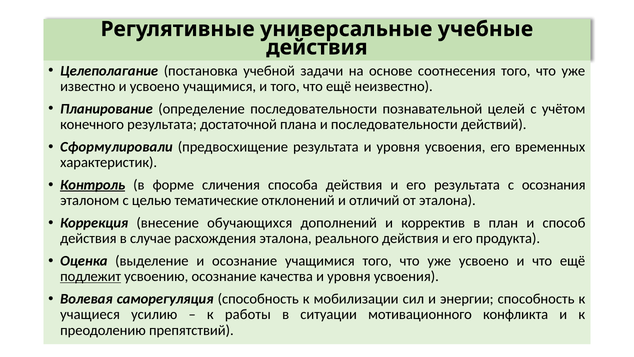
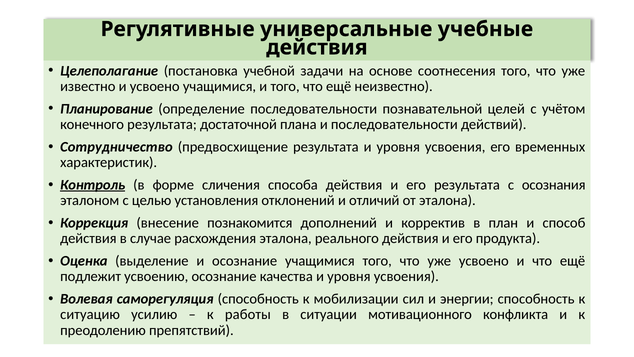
Сформулировали: Сформулировали -> Сотрудничество (116, 147)
тематические: тематические -> установления (216, 200)
обучающихся: обучающихся -> познакомится (250, 223)
подлежит underline: present -> none (91, 276)
учащиеся: учащиеся -> ситуацию (90, 314)
